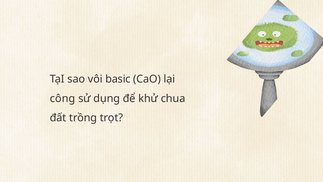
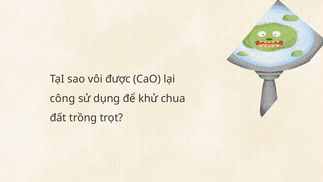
basic: basic -> được (118, 79)
